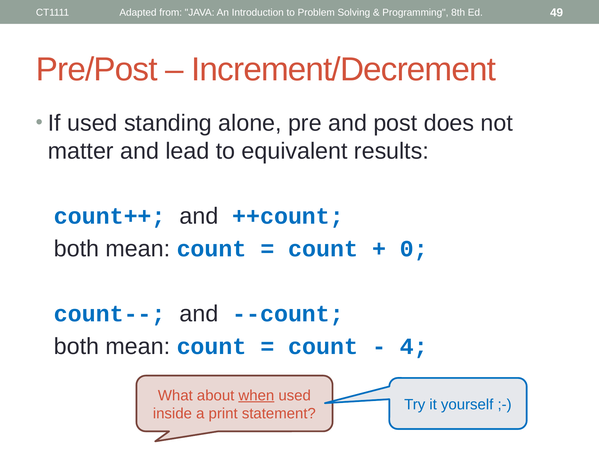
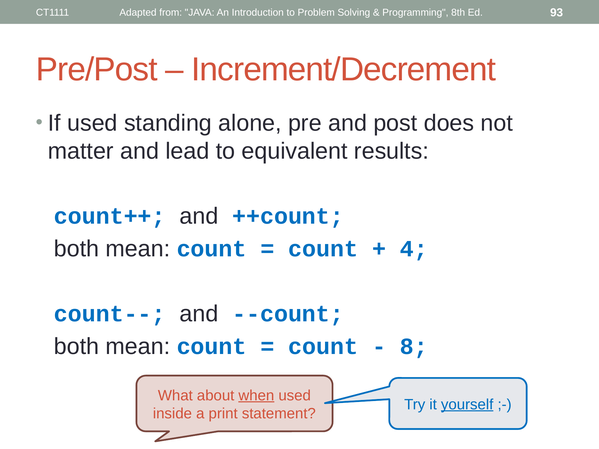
49: 49 -> 93 (557, 13)
0: 0 -> 4 (414, 249)
4: 4 -> 8 (414, 347)
yourself underline: none -> present (467, 405)
